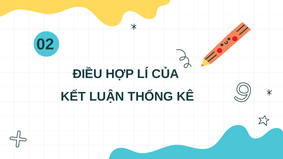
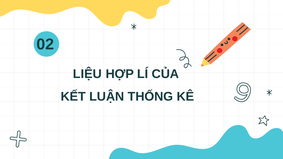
ĐIỀU: ĐIỀU -> LIỆU (87, 74)
